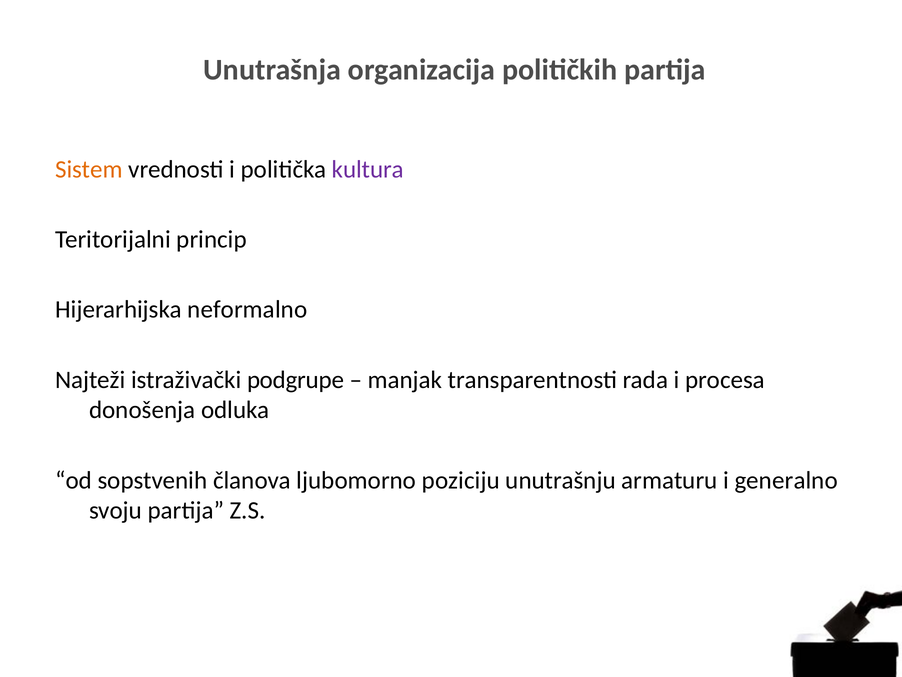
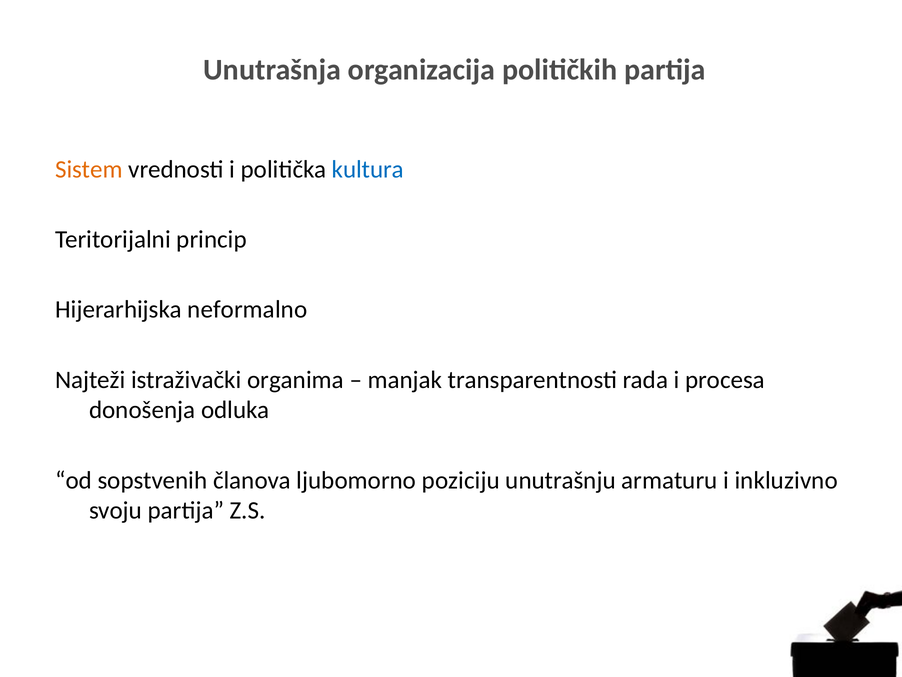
kultura colour: purple -> blue (368, 169)
podgrupe: podgrupe -> organima (295, 380)
generalno: generalno -> inkluzivno (786, 480)
